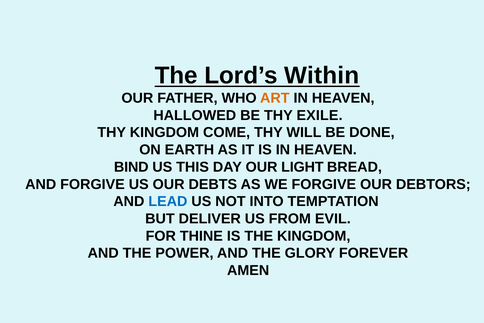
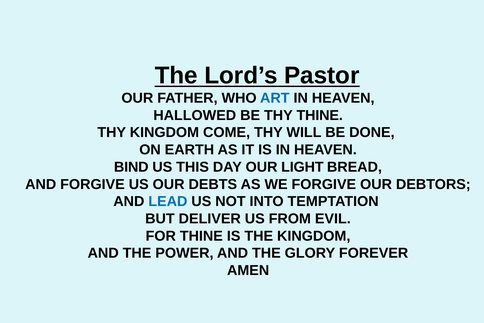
Within: Within -> Pastor (322, 76)
ART colour: orange -> blue (275, 98)
THY EXILE: EXILE -> THINE (320, 115)
